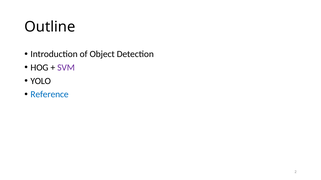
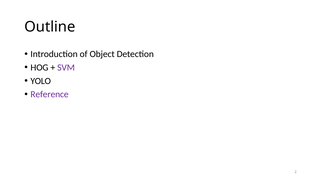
Reference colour: blue -> purple (50, 95)
